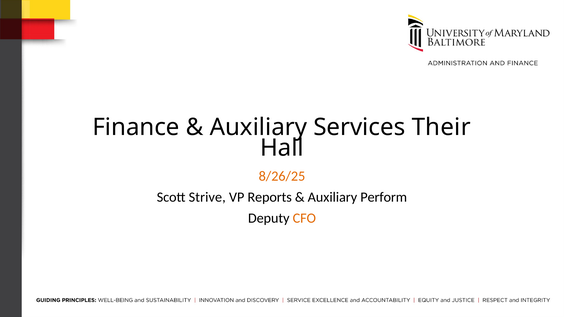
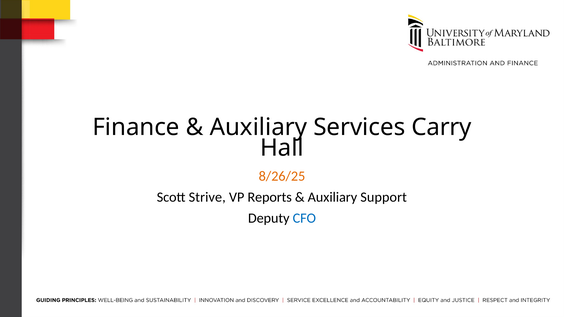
Their: Their -> Carry (441, 127)
Perform: Perform -> Support (384, 197)
CFO colour: orange -> blue (304, 218)
